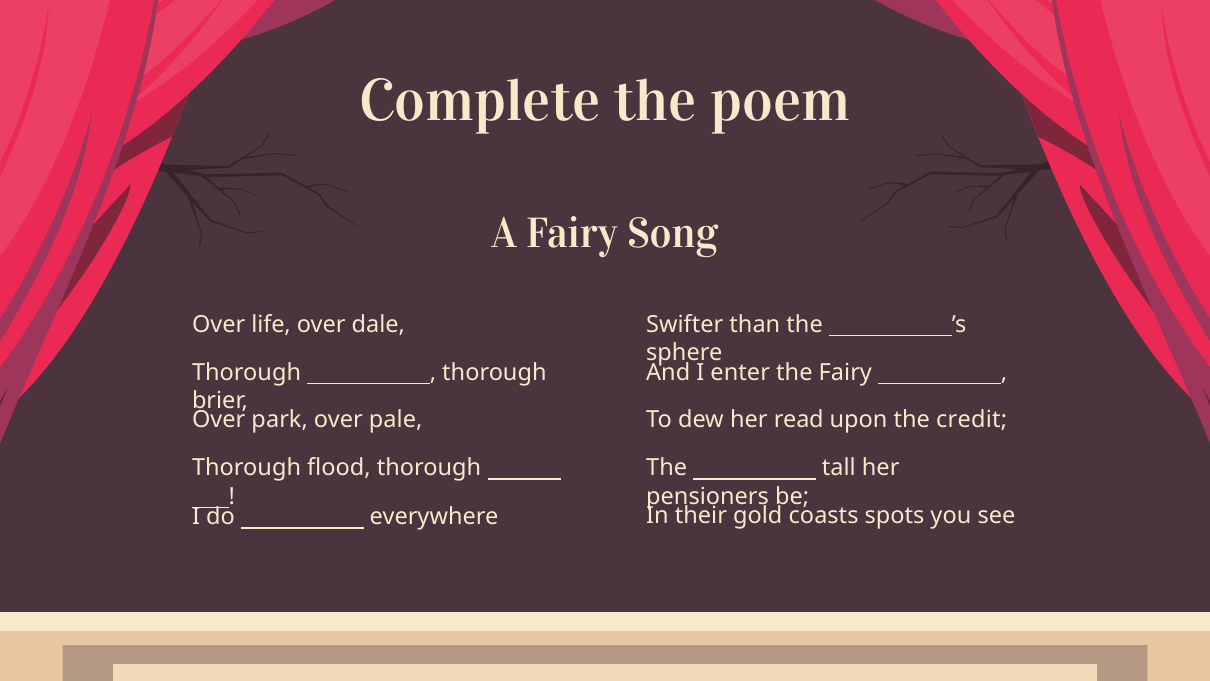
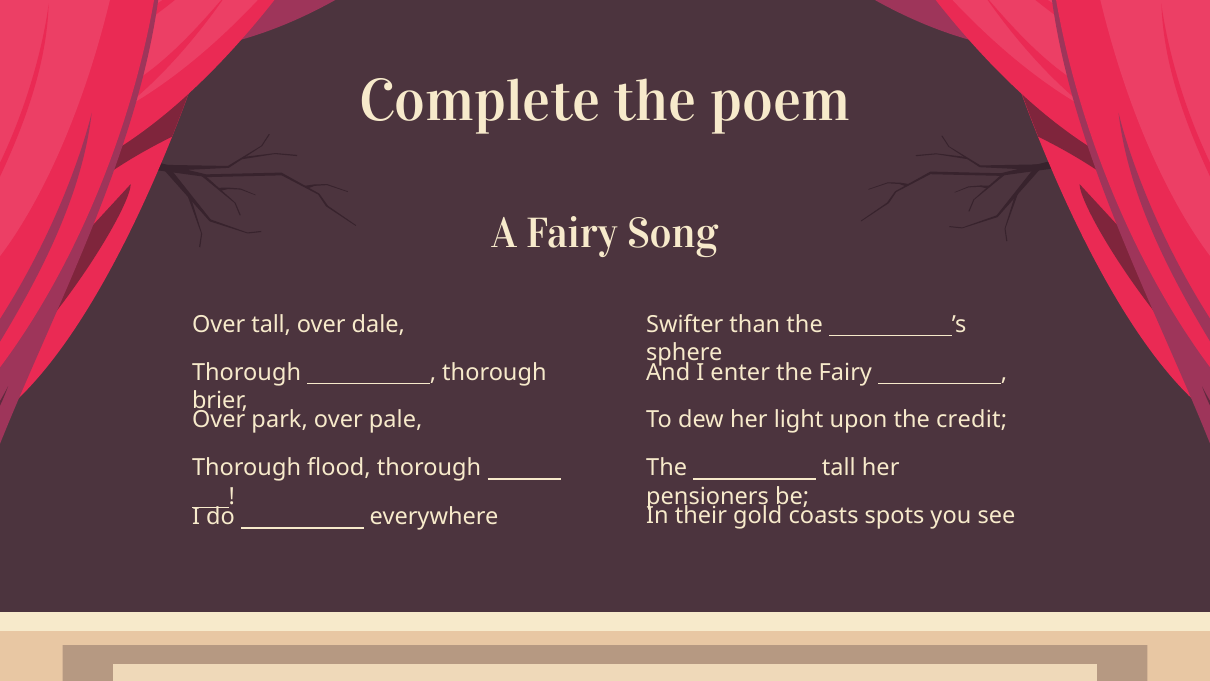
Over life: life -> tall (271, 324)
read: read -> light (799, 420)
